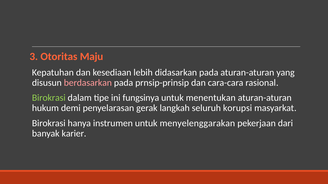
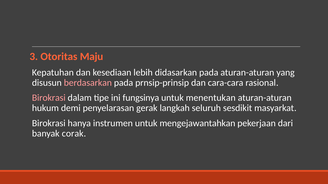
Birokrasi colour: light green -> pink (49, 98)
korupsi: korupsi -> sesdikit (238, 108)
menyelenggarakan: menyelenggarakan -> mengejawantahkan (197, 124)
karier: karier -> corak (74, 134)
